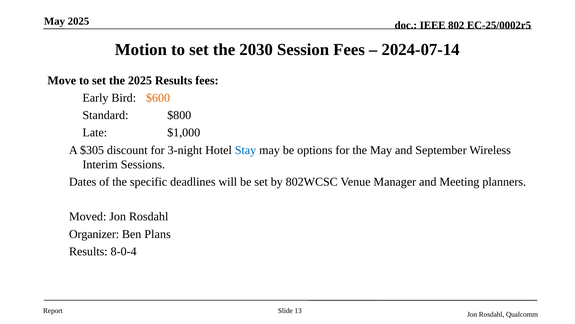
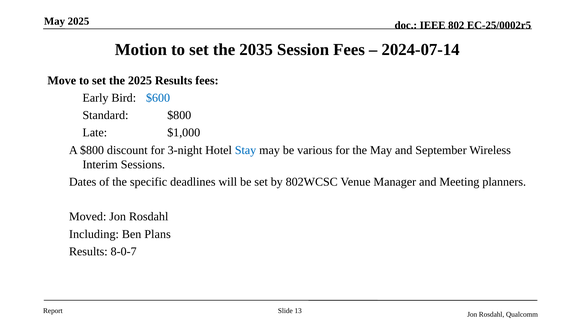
2030: 2030 -> 2035 (256, 50)
$600 colour: orange -> blue (158, 98)
A $305: $305 -> $800 (92, 150)
options: options -> various (315, 150)
Organizer: Organizer -> Including (94, 234)
8-0-4: 8-0-4 -> 8-0-7 (124, 251)
